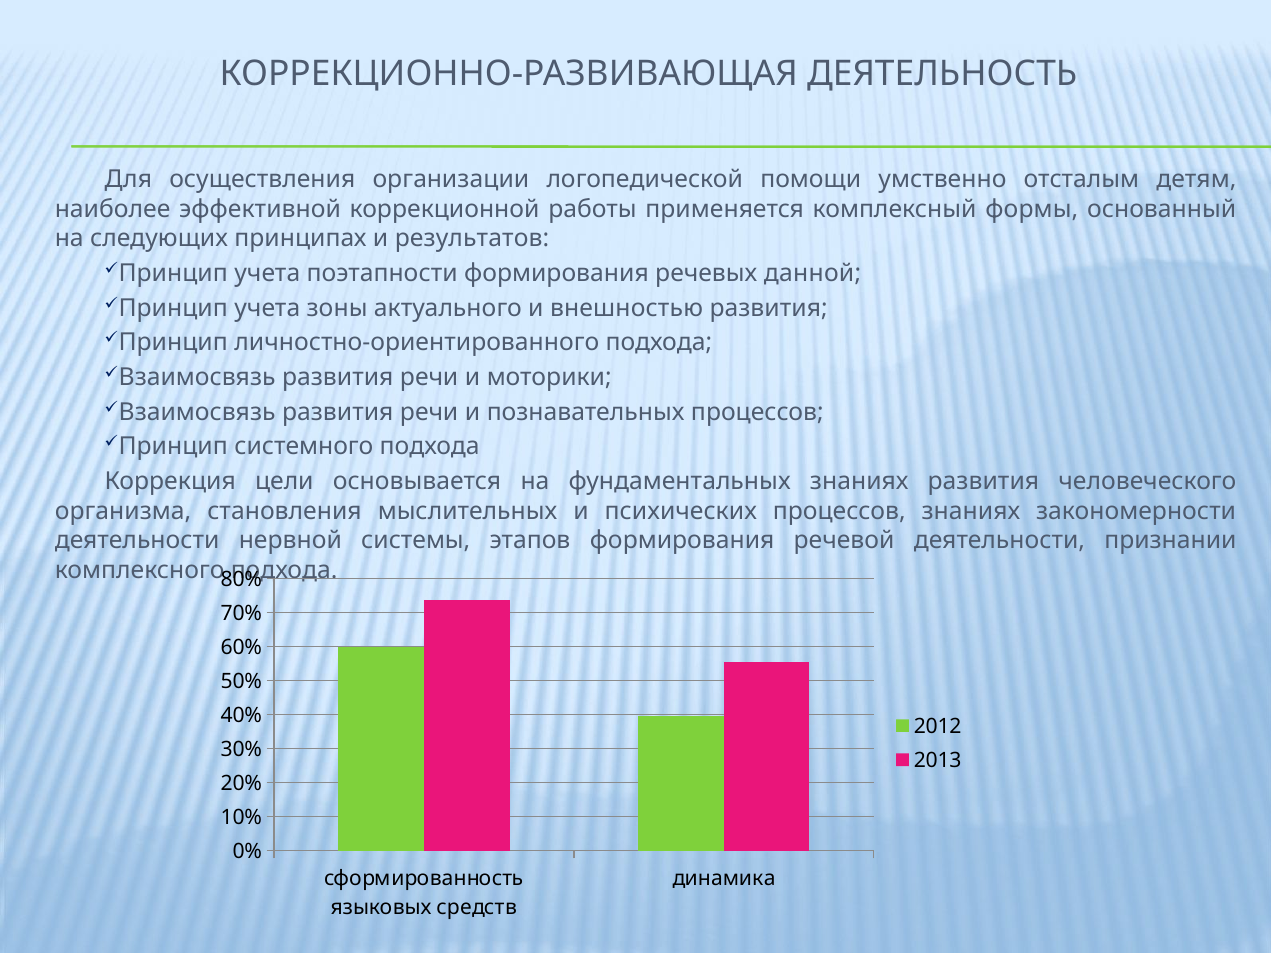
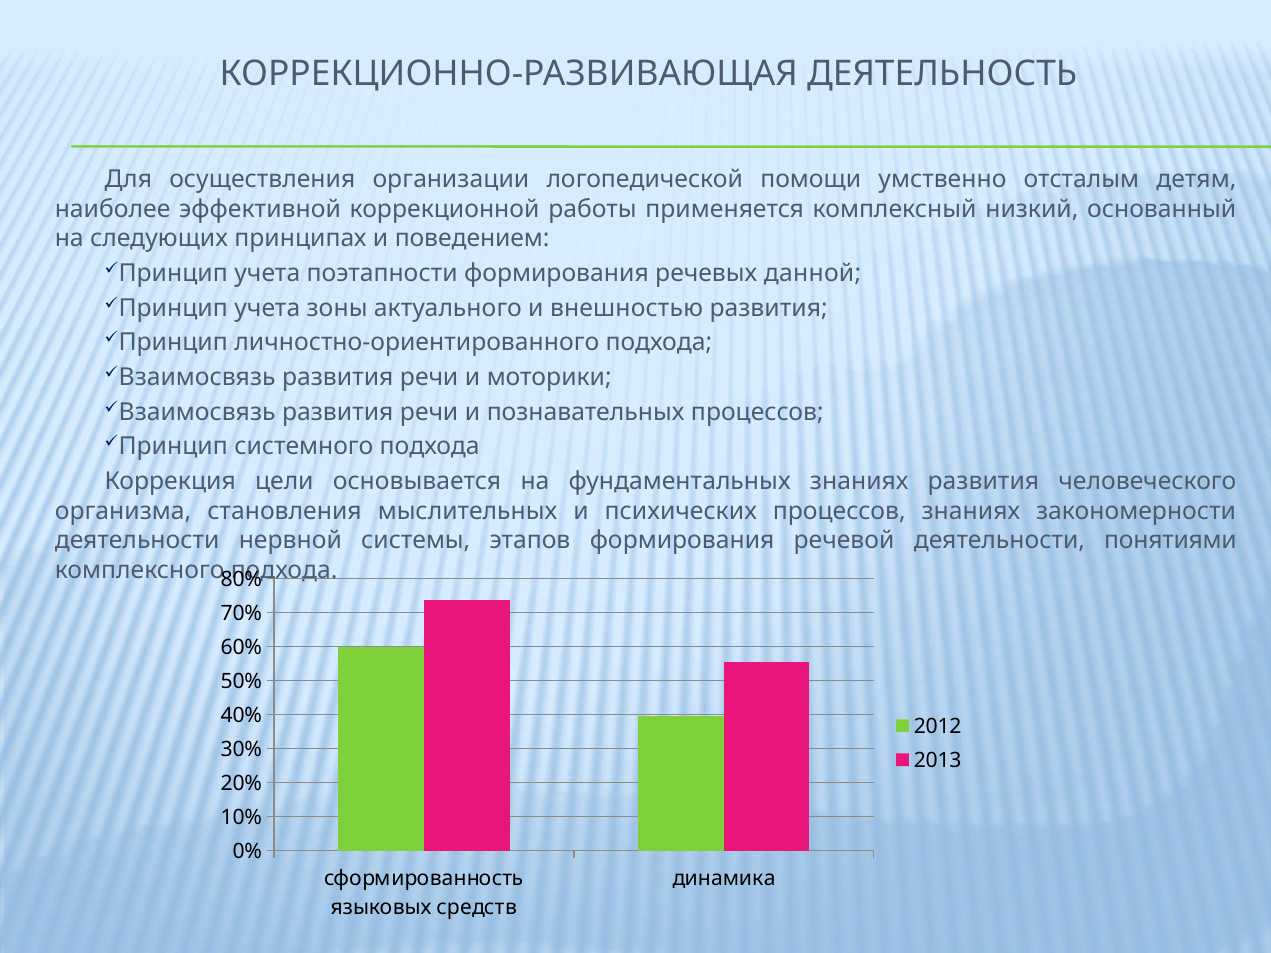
формы: формы -> низкий (1032, 209)
результатов: результатов -> поведением (472, 239)
признании: признании -> понятиями (1171, 541)
